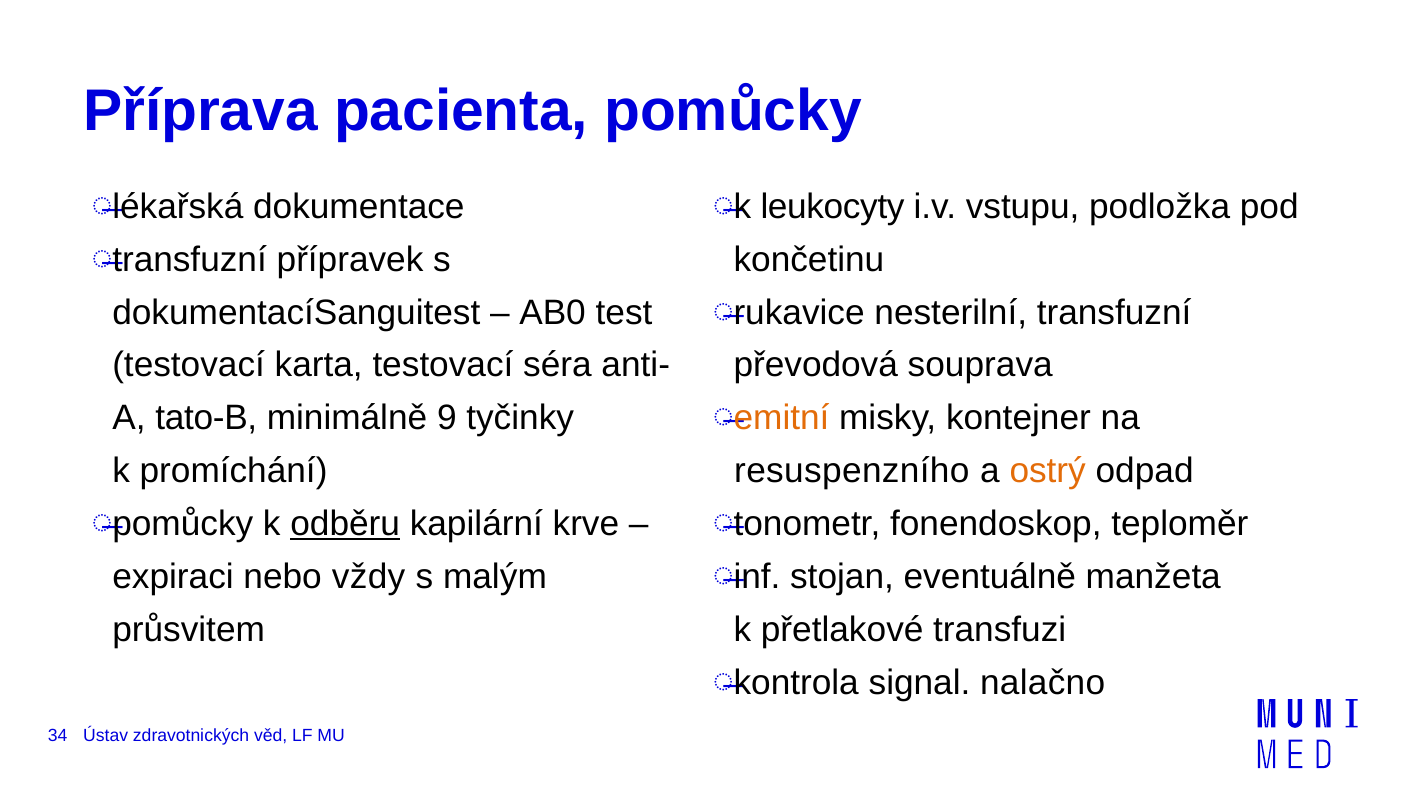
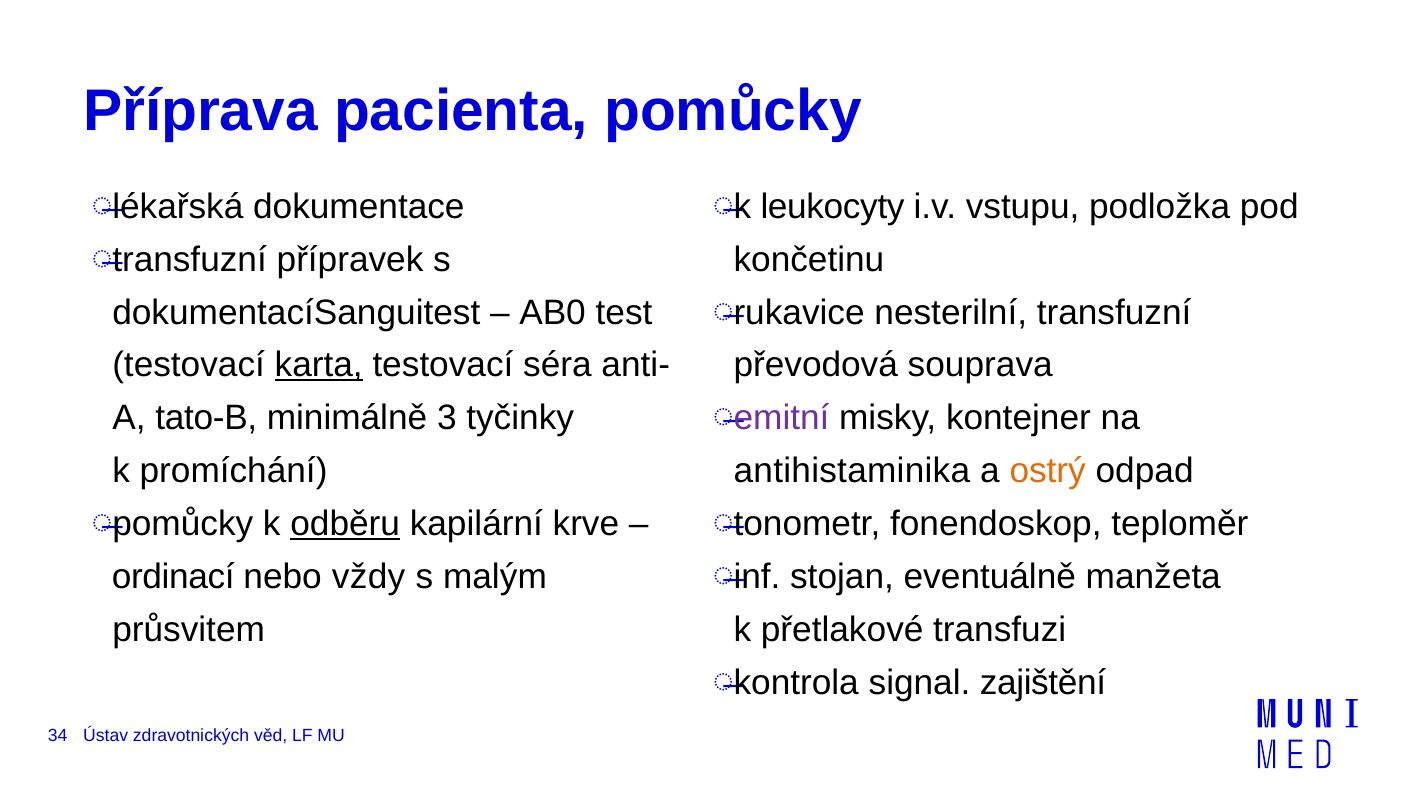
karta underline: none -> present (319, 365)
emitní colour: orange -> purple (782, 418)
9: 9 -> 3 (447, 418)
resuspenzního: resuspenzního -> antihistaminika (852, 471)
expiraci: expiraci -> ordinací (173, 576)
nalačno: nalačno -> zajištění (1043, 682)
